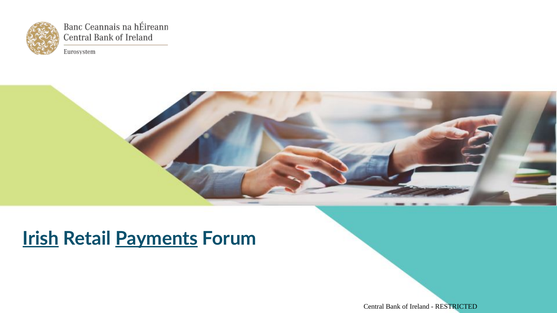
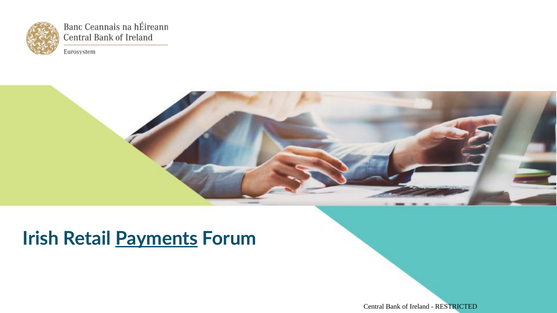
Irish underline: present -> none (41, 239)
